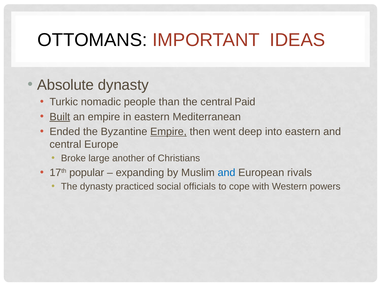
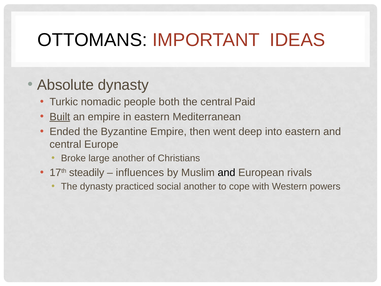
than: than -> both (169, 102)
Empire underline: present -> none (168, 132)
popular: popular -> steadily (87, 172)
expanding: expanding -> influences (140, 172)
and colour: blue -> black (227, 172)
social officials: officials -> another (200, 186)
